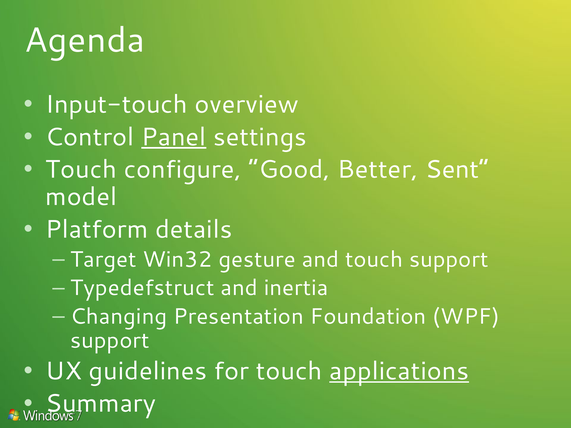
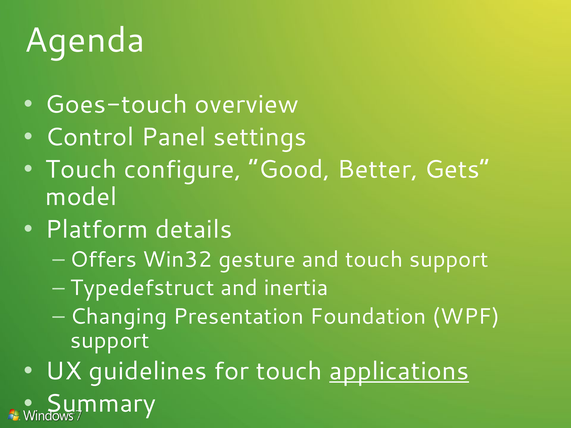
Input-touch: Input-touch -> Goes-touch (116, 105)
Panel underline: present -> none (174, 137)
Sent: Sent -> Gets (457, 170)
Target: Target -> Offers (103, 260)
